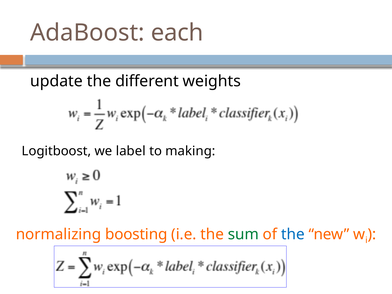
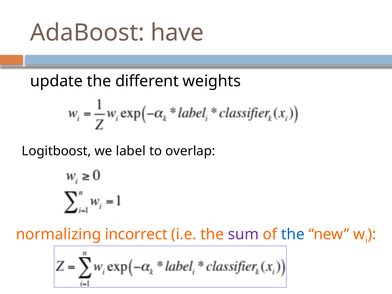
each: each -> have (177, 33)
making: making -> overlap (190, 151)
boosting: boosting -> incorrect (136, 234)
sum colour: green -> purple (243, 234)
